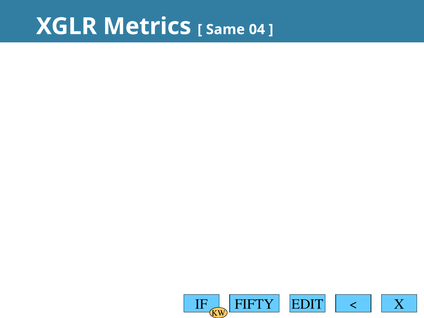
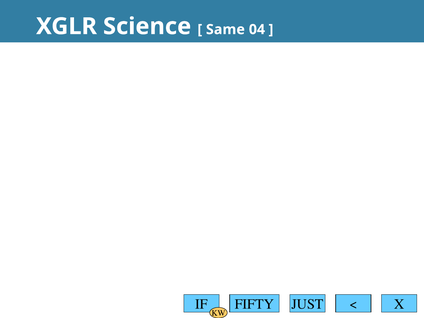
Metrics: Metrics -> Science (147, 26)
EDIT: EDIT -> JUST (307, 304)
